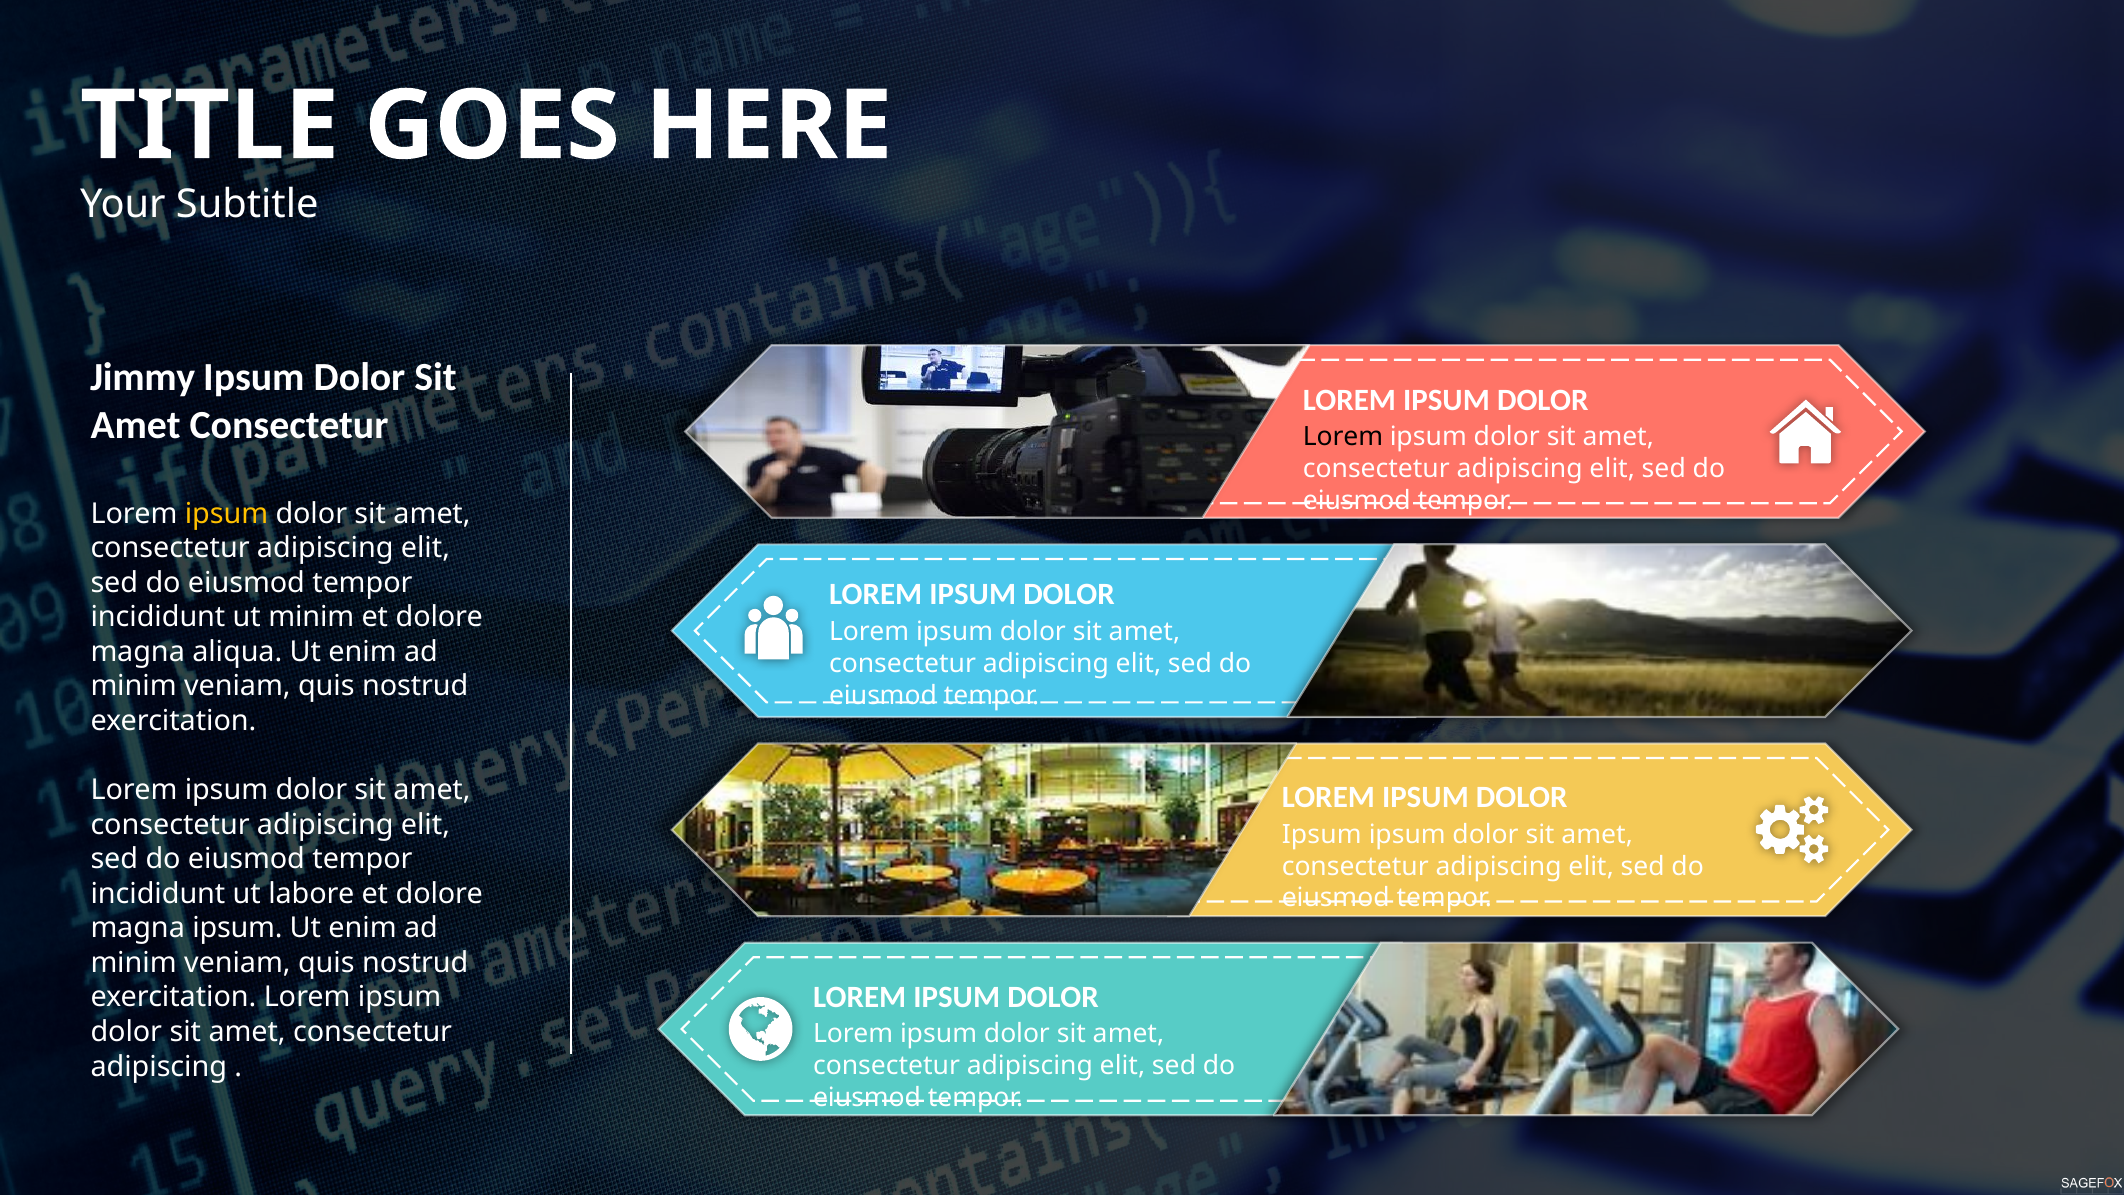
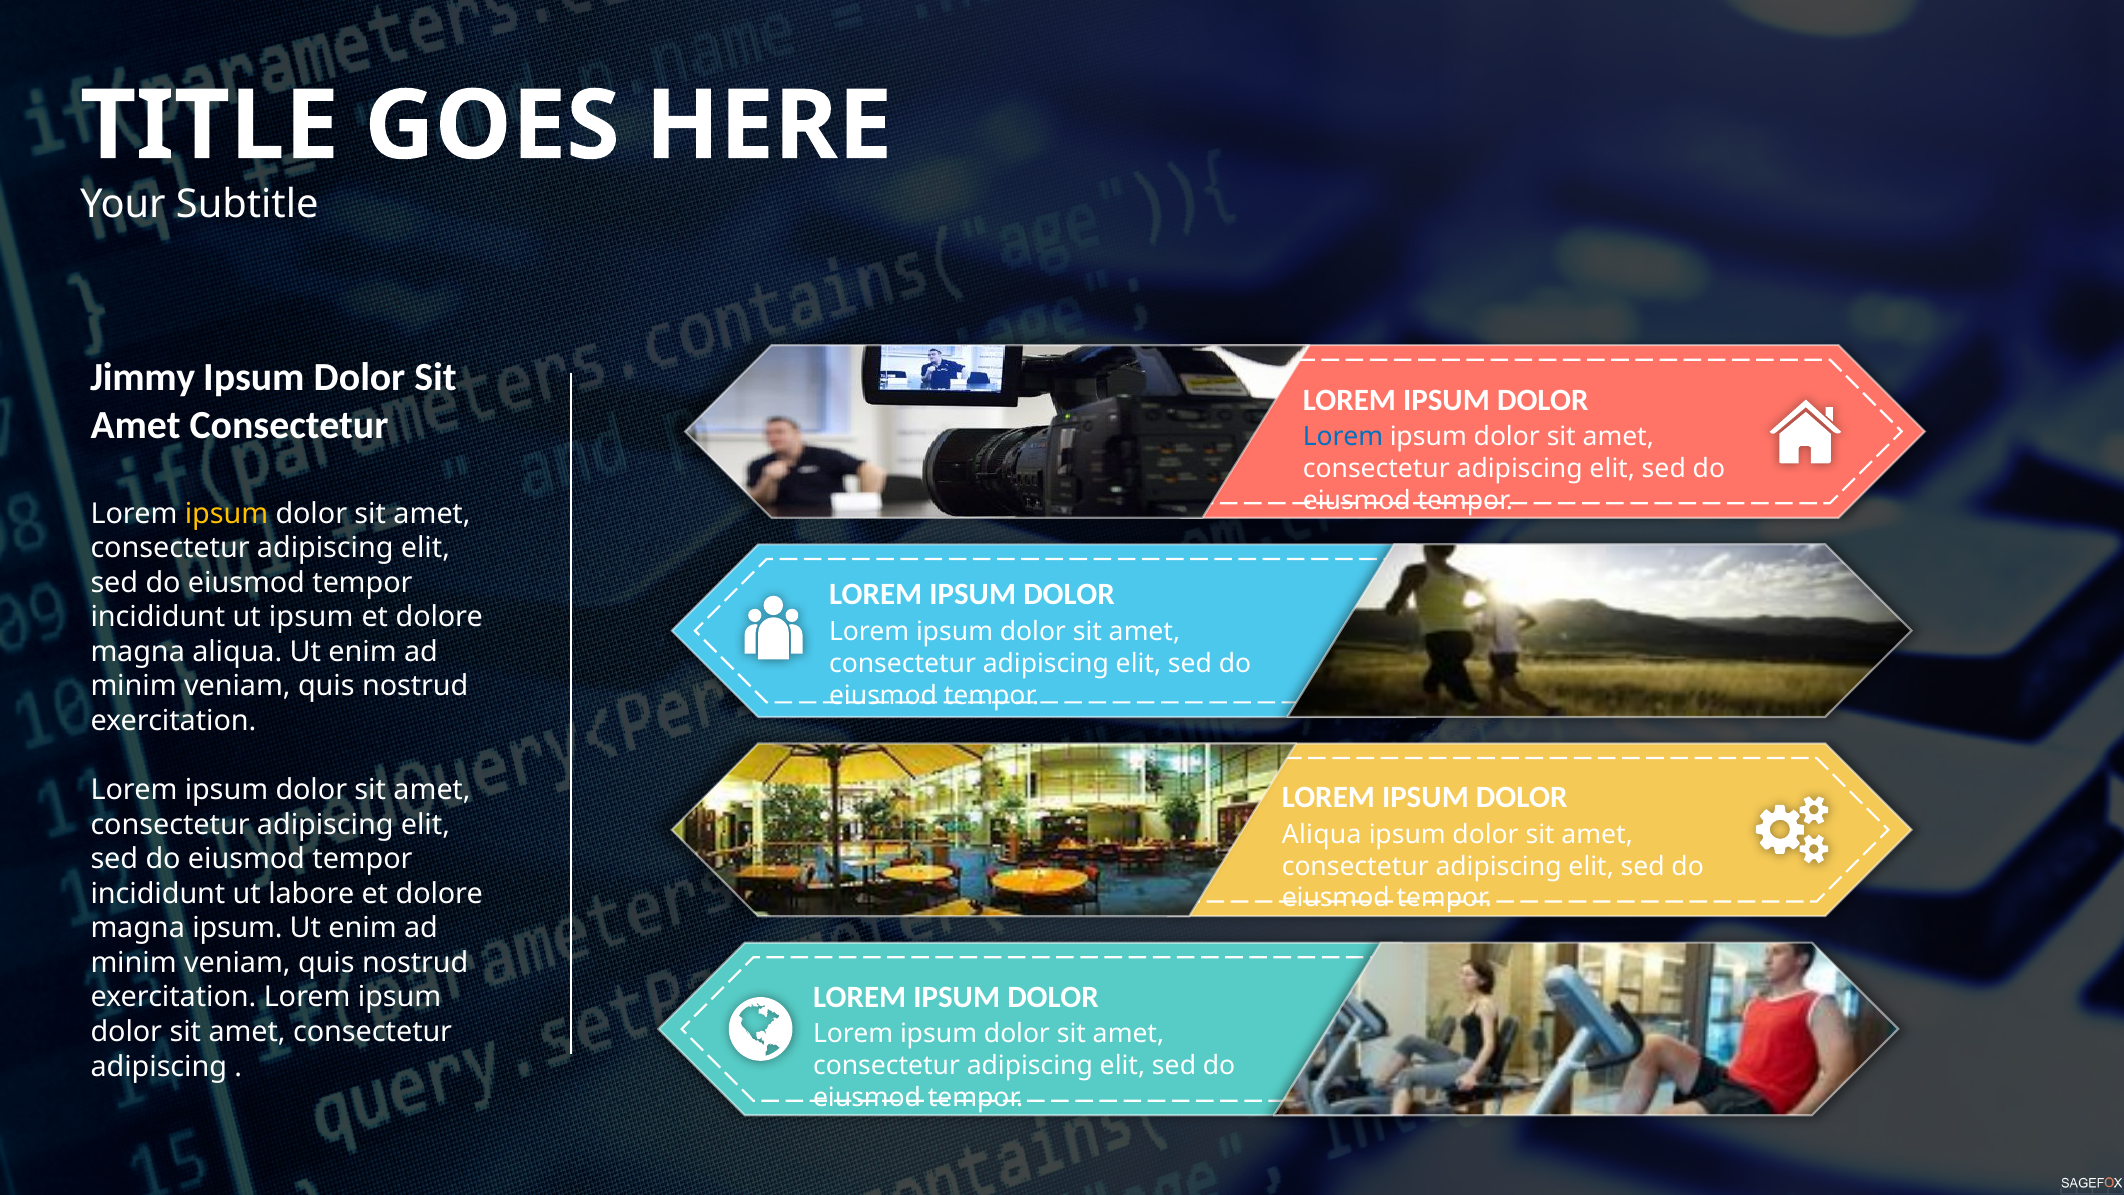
Lorem colour: black -> blue (1343, 437)
ut minim: minim -> ipsum (311, 617)
Ipsum: Ipsum -> Aliqua (1322, 834)
